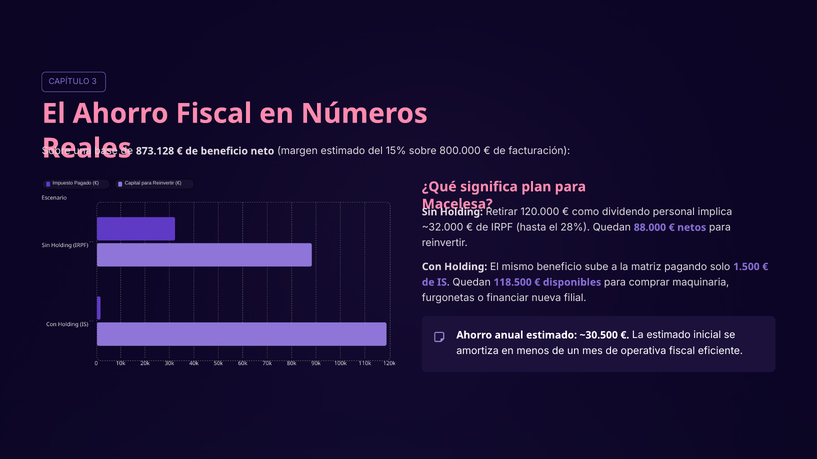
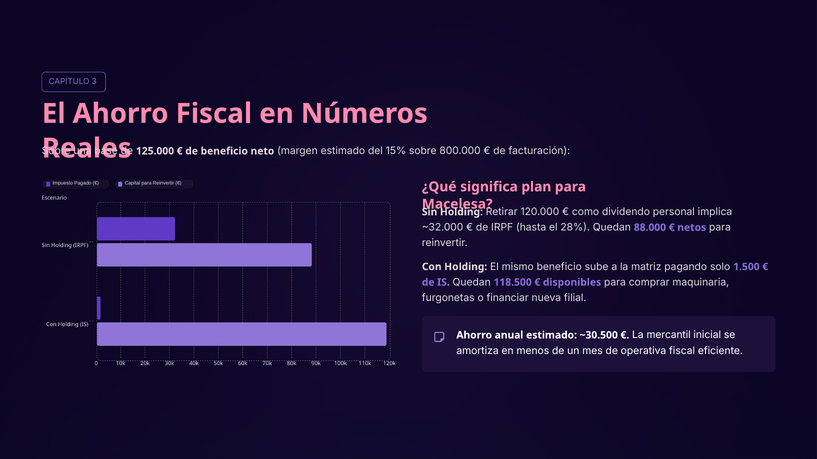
873.128: 873.128 -> 125.000 (155, 151)
La estimado: estimado -> mercantil (669, 336)
